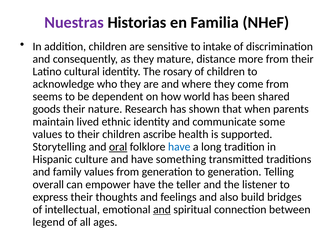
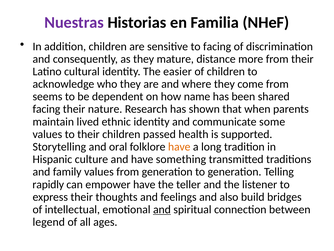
to intake: intake -> facing (217, 46)
rosary: rosary -> easier (178, 71)
world: world -> name (197, 96)
goods: goods -> facing (46, 109)
ascribe: ascribe -> passed (159, 134)
oral underline: present -> none (118, 146)
have colour: blue -> orange (179, 146)
overall: overall -> rapidly (48, 184)
